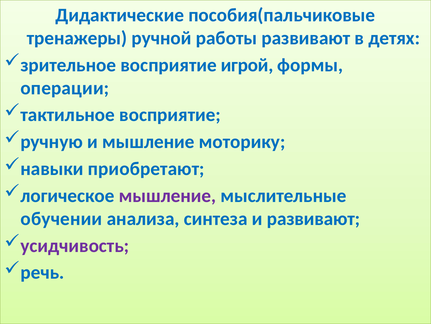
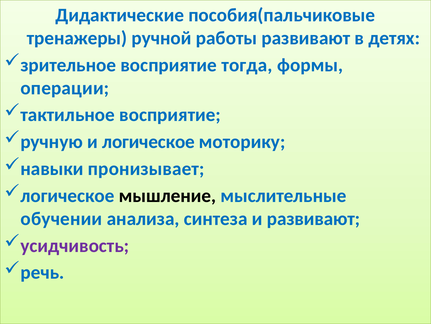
игрой: игрой -> тогда (247, 65)
и мышление: мышление -> логическое (149, 142)
приобретают: приобретают -> пронизывает (146, 168)
мышление colour: purple -> black (167, 195)
